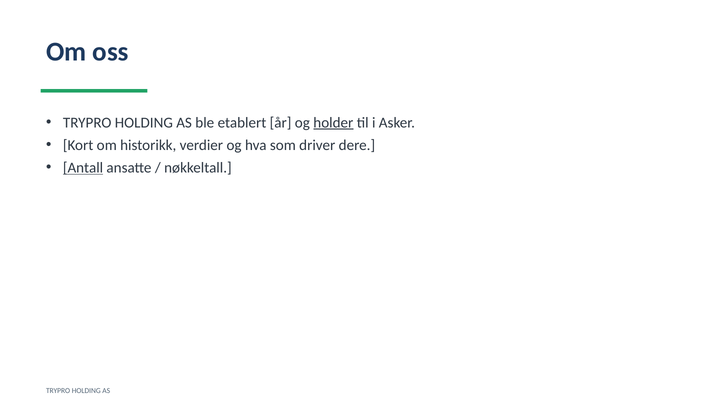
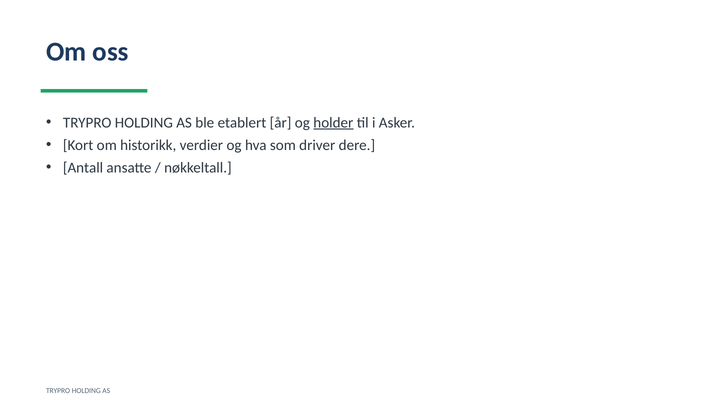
Antall underline: present -> none (83, 168)
